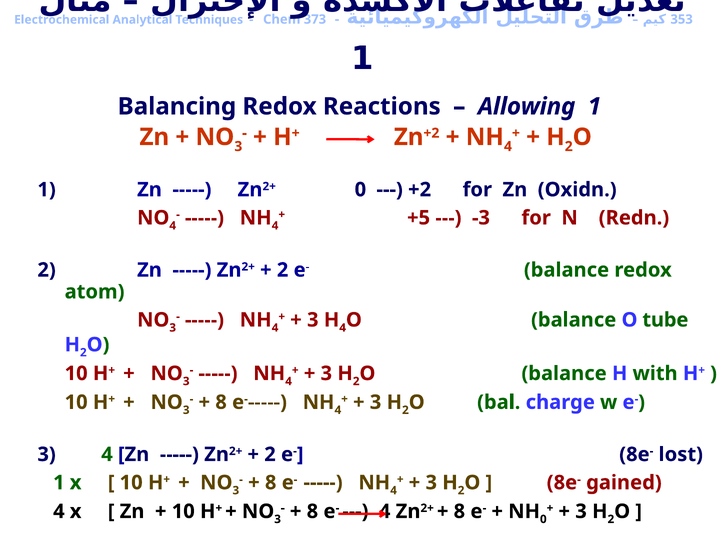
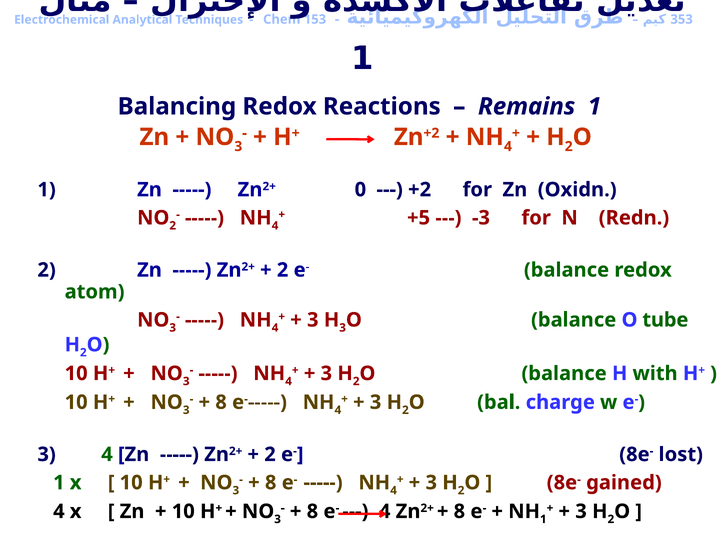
373: 373 -> 153 (315, 19)
Allowing: Allowing -> Remains (527, 106)
4: 4 -> 2 (173, 226)
H 4: 4 -> 3 (343, 328)
0: 0 -> 1 (543, 519)
